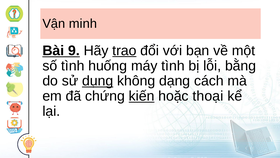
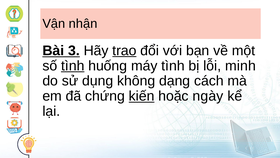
minh: minh -> nhận (83, 24)
9: 9 -> 3 (74, 50)
tình underline: none -> present (73, 66)
bằng: bằng -> minh (240, 66)
dụng underline: present -> none (98, 81)
thoại: thoại -> ngày (208, 96)
